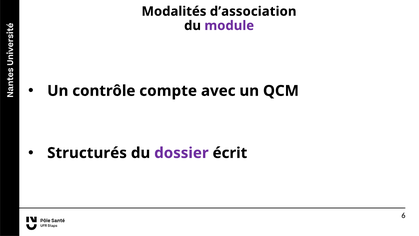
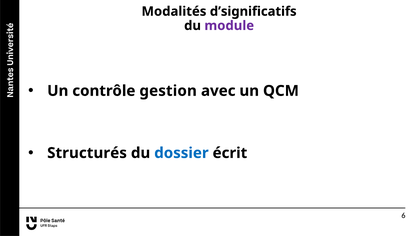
d’association: d’association -> d’significatifs (253, 11)
compte: compte -> gestion (168, 91)
dossier colour: purple -> blue (181, 153)
